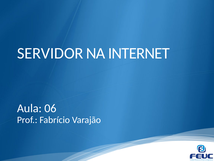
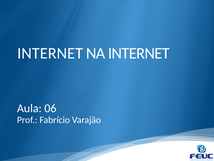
SERVIDOR: SERVIDOR -> INTERNET (50, 53)
